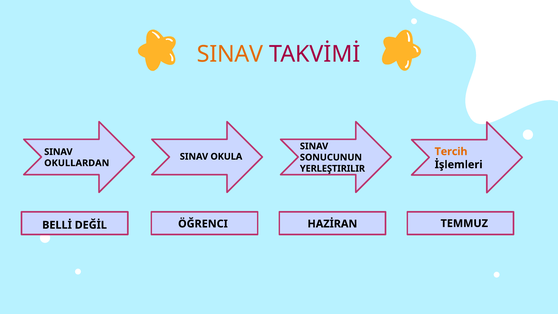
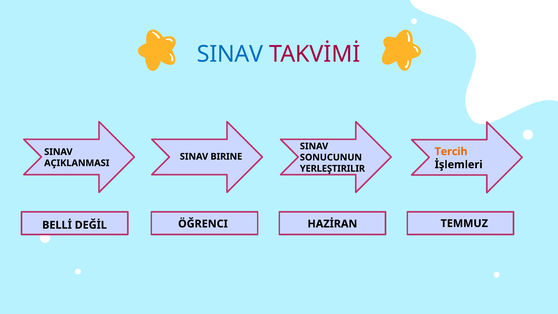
SINAV colour: orange -> blue (230, 54)
OKULA: OKULA -> BIRINE (226, 156)
OKULLARDAN: OKULLARDAN -> AÇIKLANMASI (77, 163)
